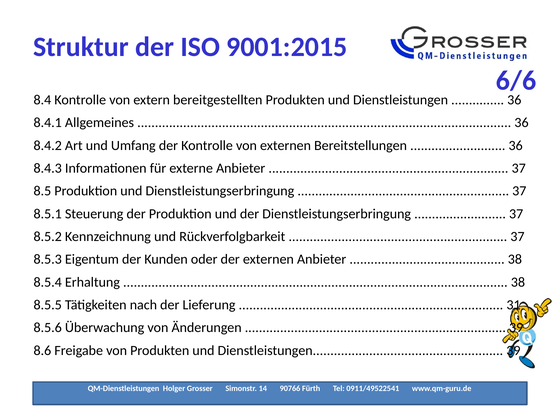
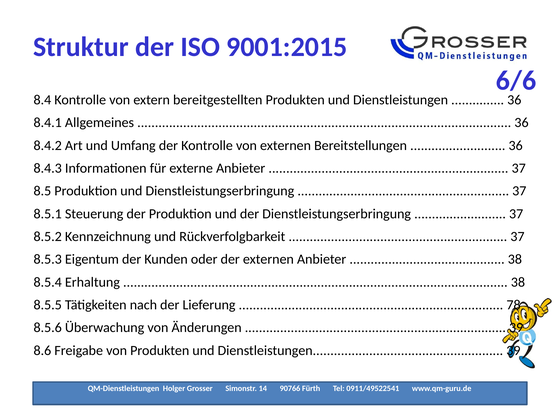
31: 31 -> 78 (514, 305)
